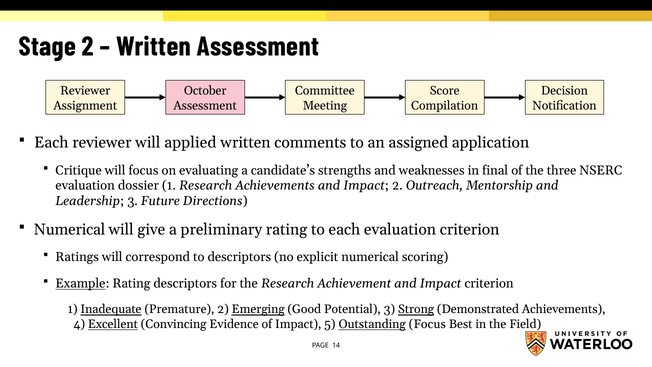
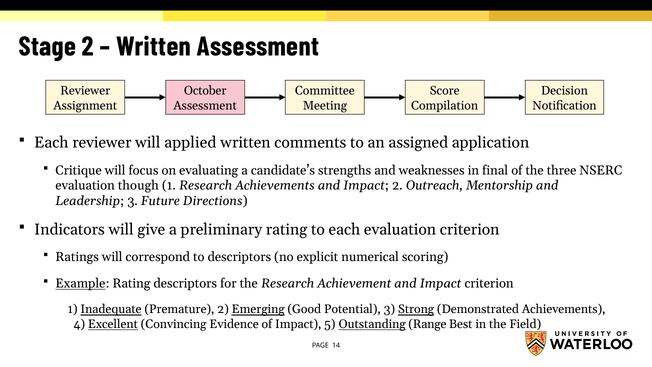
dossier: dossier -> though (138, 186)
Numerical: Numerical -> Indicators (70, 229)
Outstanding Focus: Focus -> Range (427, 324)
